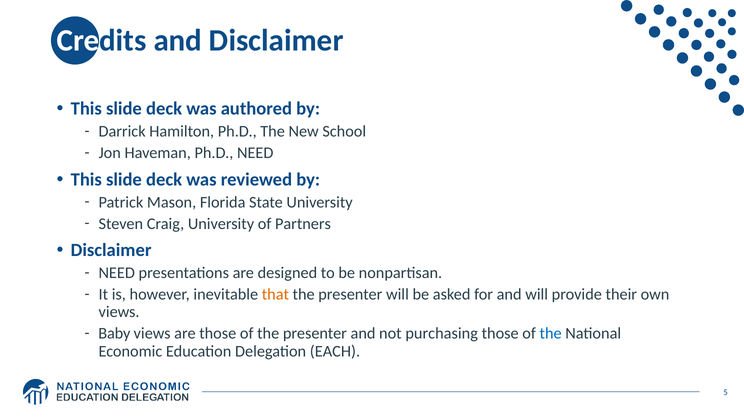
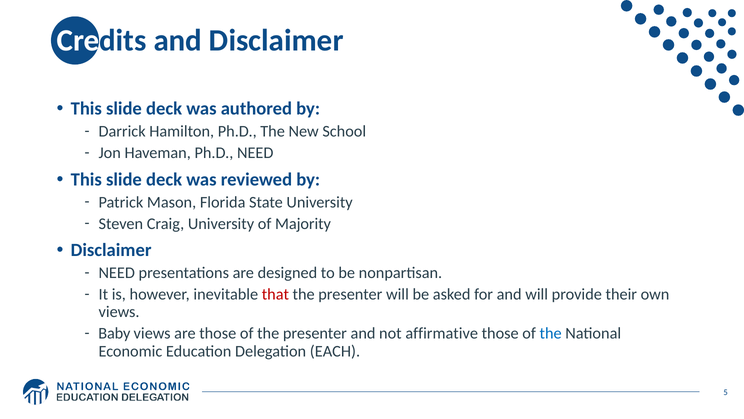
Partners: Partners -> Majority (303, 223)
that colour: orange -> red (275, 294)
purchasing: purchasing -> affirmative (442, 333)
